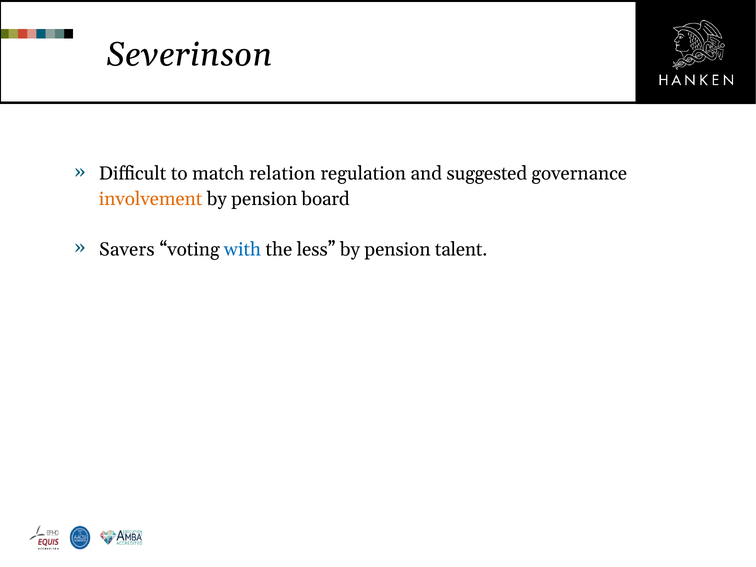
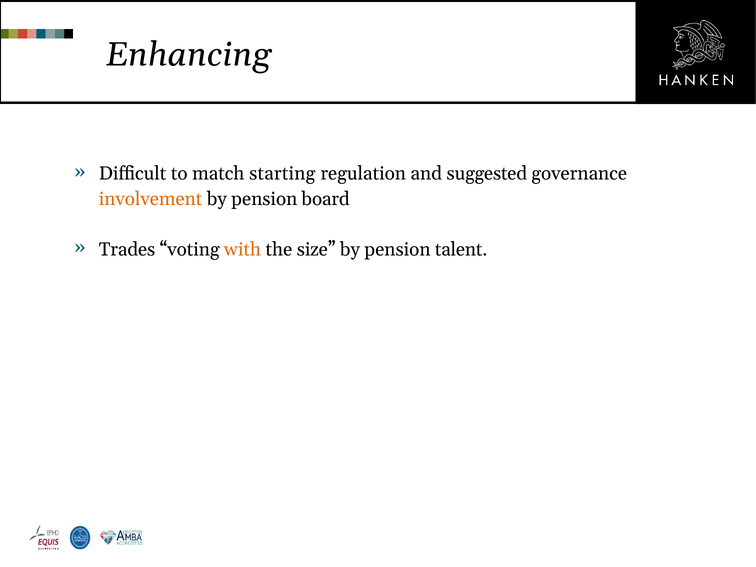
Severinson: Severinson -> Enhancing (189, 54)
relation: relation -> starting (282, 174)
Savers: Savers -> Trades (127, 249)
with colour: blue -> orange (243, 249)
less: less -> size (316, 249)
